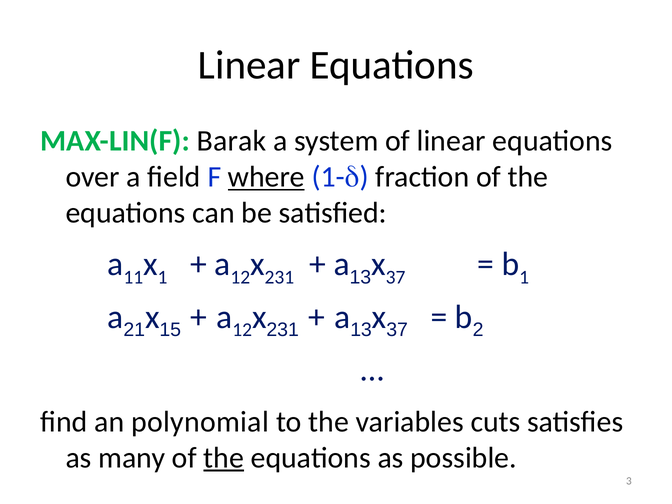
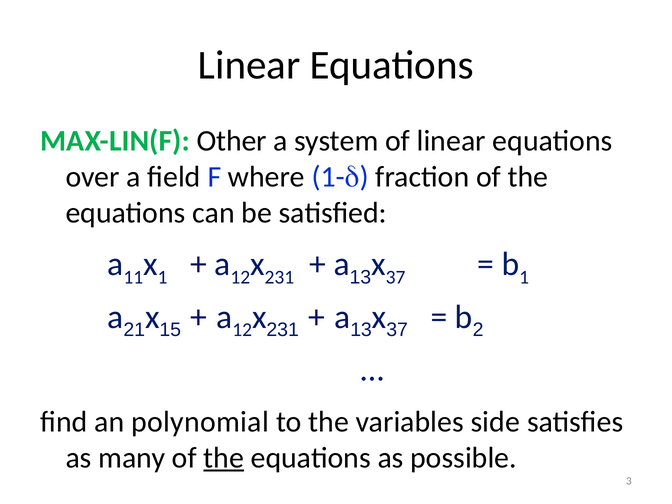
Barak: Barak -> Other (232, 141)
where underline: present -> none (266, 177)
cuts: cuts -> side (495, 422)
